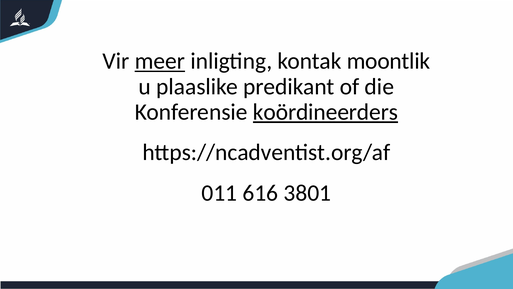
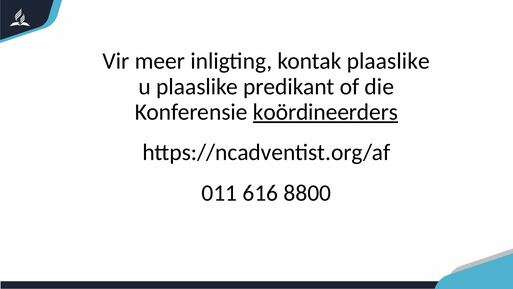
meer underline: present -> none (160, 61)
kontak moontlik: moontlik -> plaaslike (388, 61)
3801: 3801 -> 8800 (307, 193)
